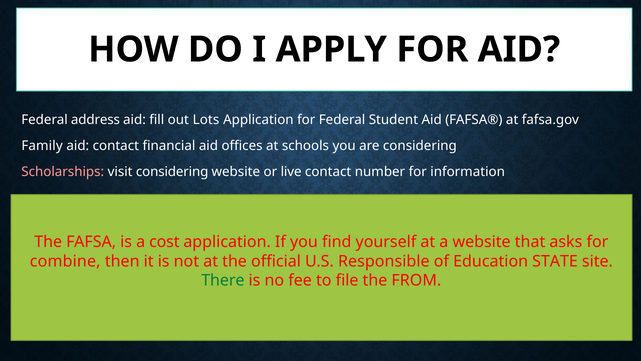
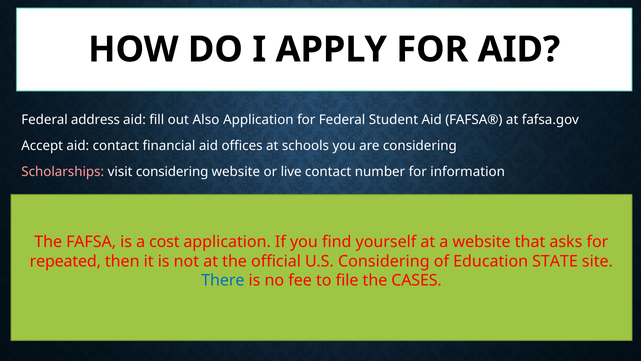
Lots: Lots -> Also (206, 120)
Family: Family -> Accept (42, 146)
combine: combine -> repeated (65, 261)
U.S Responsible: Responsible -> Considering (384, 261)
There colour: green -> blue (223, 280)
FROM: FROM -> CASES (417, 280)
